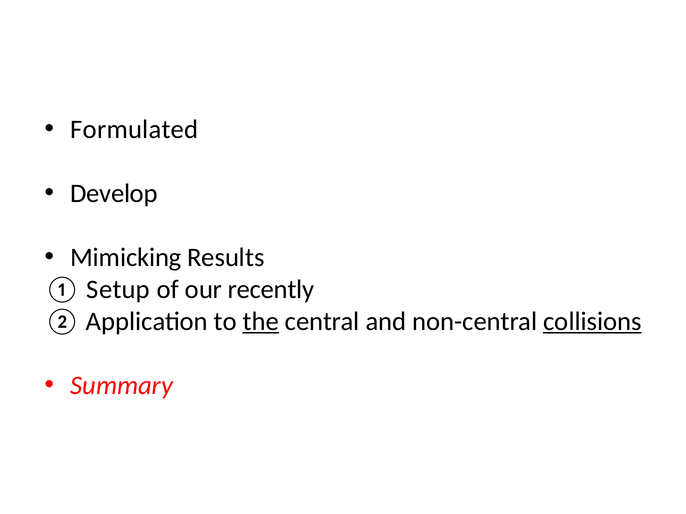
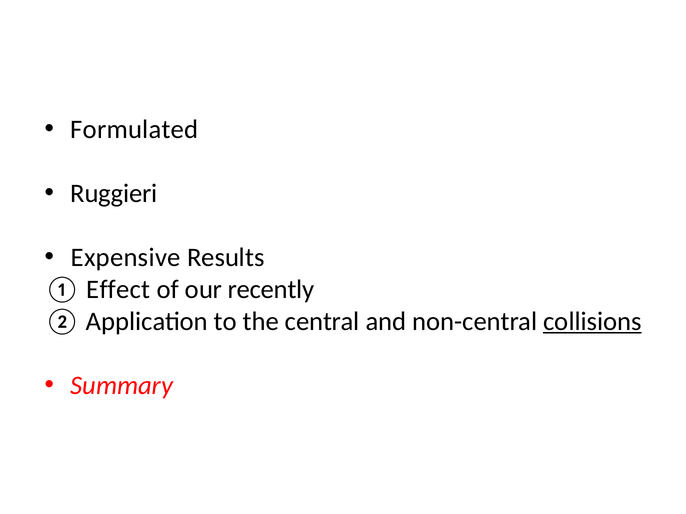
Develop: Develop -> Ruggieri (114, 194)
Mimicking: Mimicking -> Expensive (126, 258)
Setup: Setup -> Effect (118, 290)
the underline: present -> none (261, 322)
